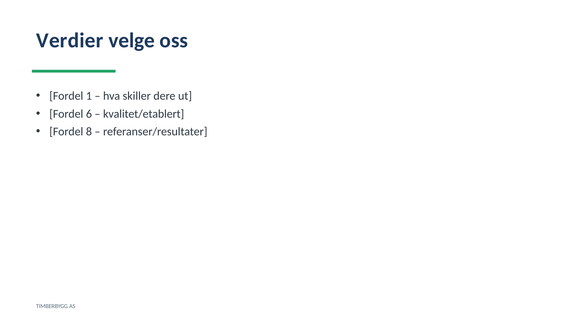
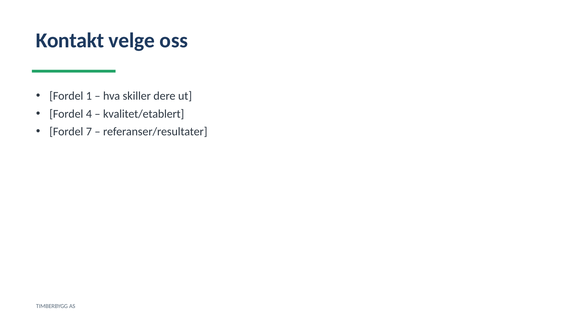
Verdier: Verdier -> Kontakt (70, 40)
6: 6 -> 4 (89, 114)
8: 8 -> 7 (89, 131)
